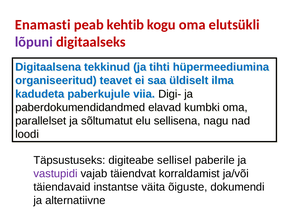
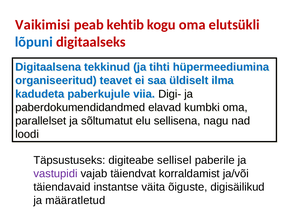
Enamasti: Enamasti -> Vaikimisi (43, 25)
lõpuni colour: purple -> blue (34, 42)
dokumendi: dokumendi -> digisäilikud (238, 187)
alternatiivne: alternatiivne -> määratletud (75, 200)
